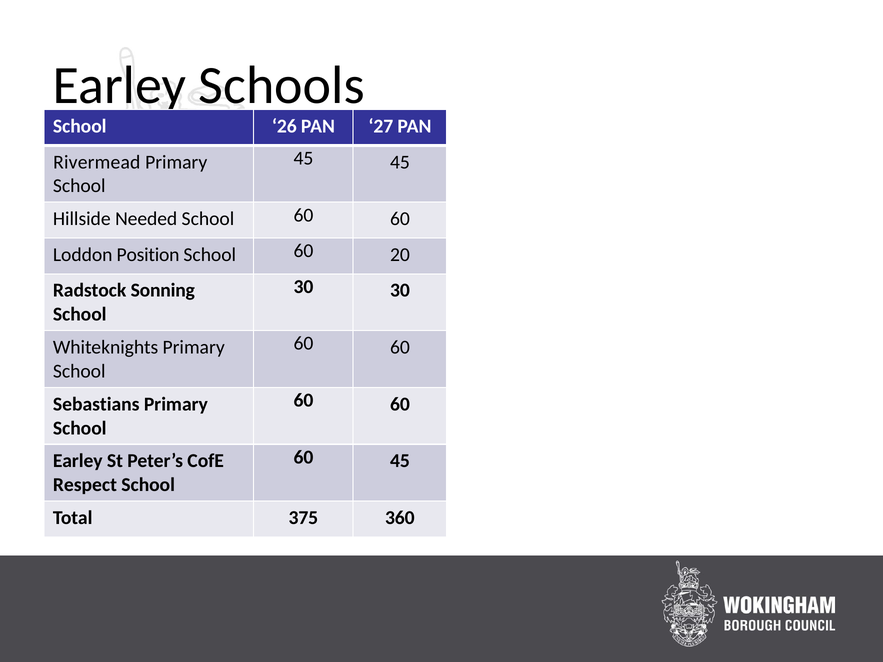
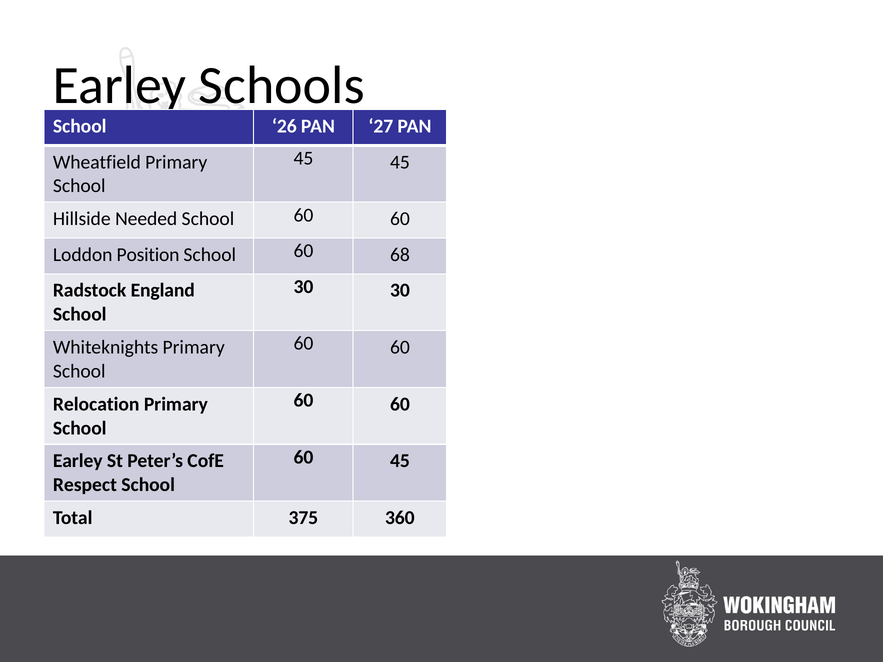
Rivermead: Rivermead -> Wheatfield (97, 162)
20: 20 -> 68 (400, 255)
Sonning: Sonning -> England (163, 291)
Sebastians: Sebastians -> Relocation (96, 404)
